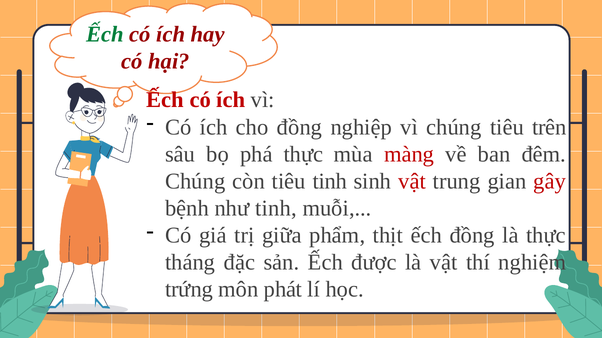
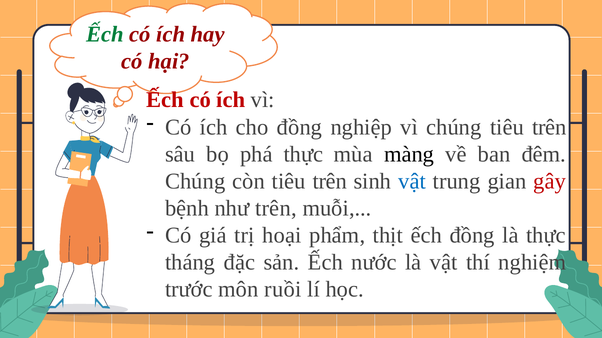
màng colour: red -> black (409, 154)
còn tiêu tinh: tinh -> trên (330, 181)
vật colour: red -> blue (412, 181)
như tinh: tinh -> trên (276, 209)
giữa: giữa -> hoại (282, 236)
được: được -> nước (374, 263)
trứng: trứng -> trước (189, 290)
phát: phát -> ruồi (283, 290)
